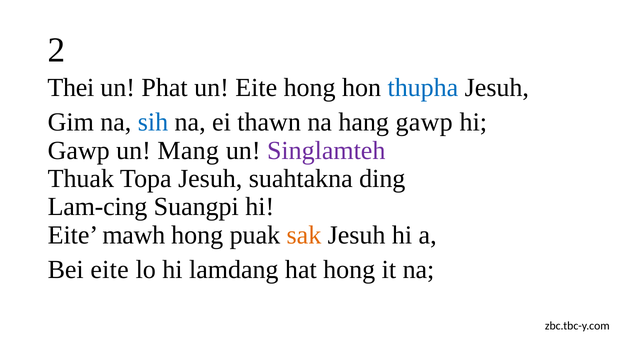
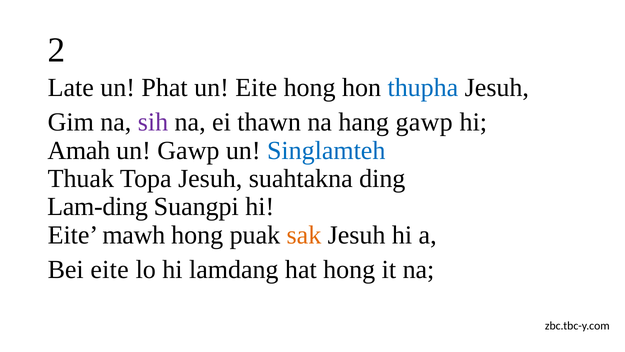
Thei: Thei -> Late (71, 88)
sih colour: blue -> purple (153, 122)
Gawp: Gawp -> Amah (79, 150)
un Mang: Mang -> Gawp (188, 150)
Singlamteh colour: purple -> blue (326, 150)
Lam-cing: Lam-cing -> Lam-ding (98, 207)
